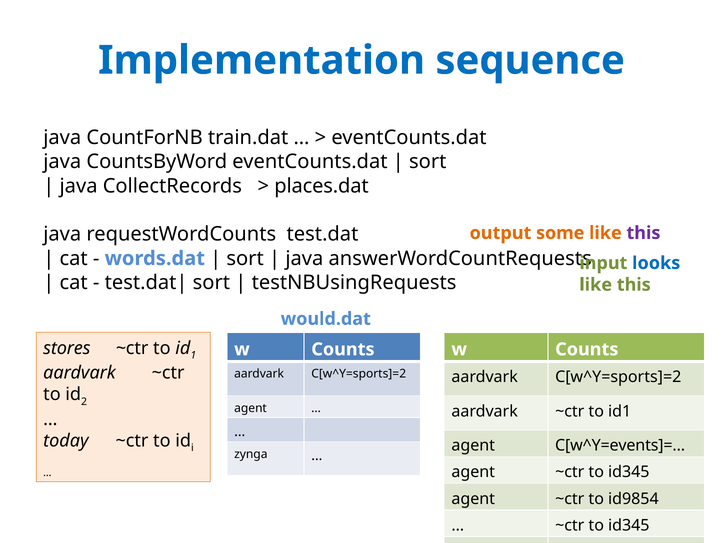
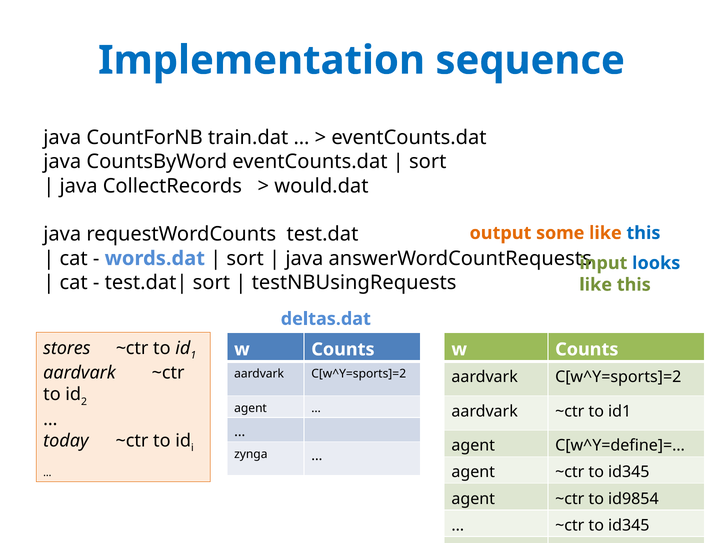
places.dat: places.dat -> would.dat (321, 186)
this colour: purple -> blue (643, 233)
would.dat: would.dat -> deltas.dat (326, 318)
C[w^Y=events]=…: C[w^Y=events]=… -> C[w^Y=define]=… (620, 445)
